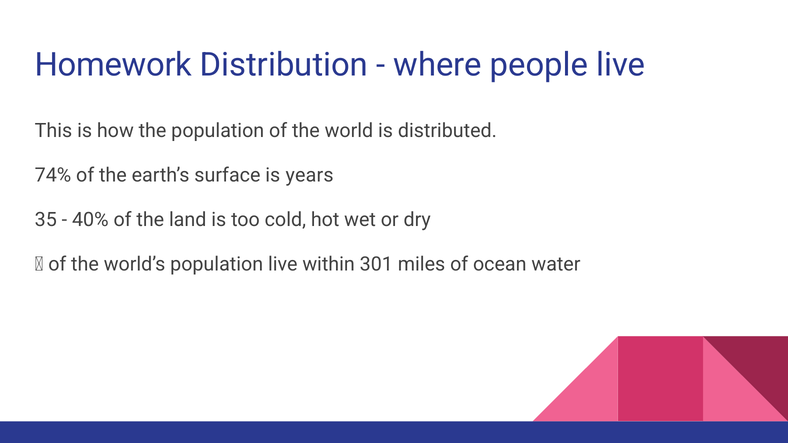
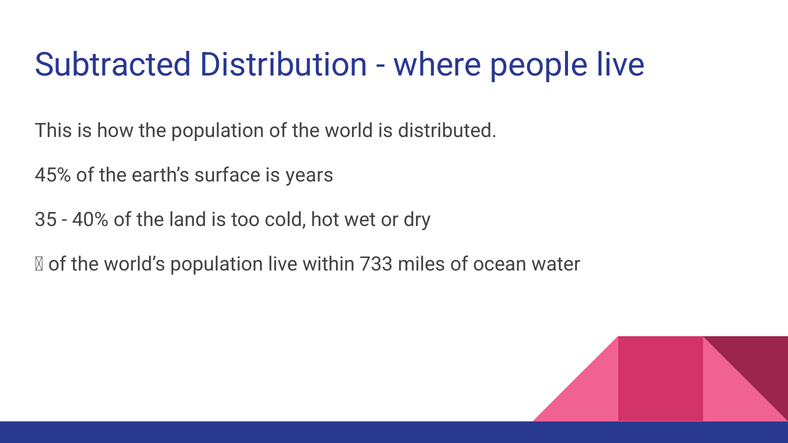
Homework: Homework -> Subtracted (113, 65)
74%: 74% -> 45% (53, 175)
301: 301 -> 733 (376, 265)
